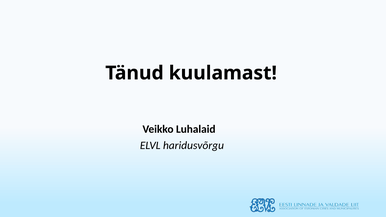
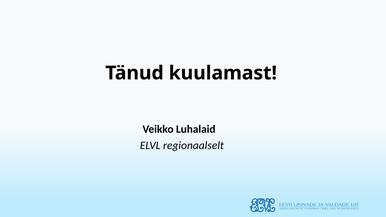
haridusvõrgu: haridusvõrgu -> regionaalselt (193, 145)
